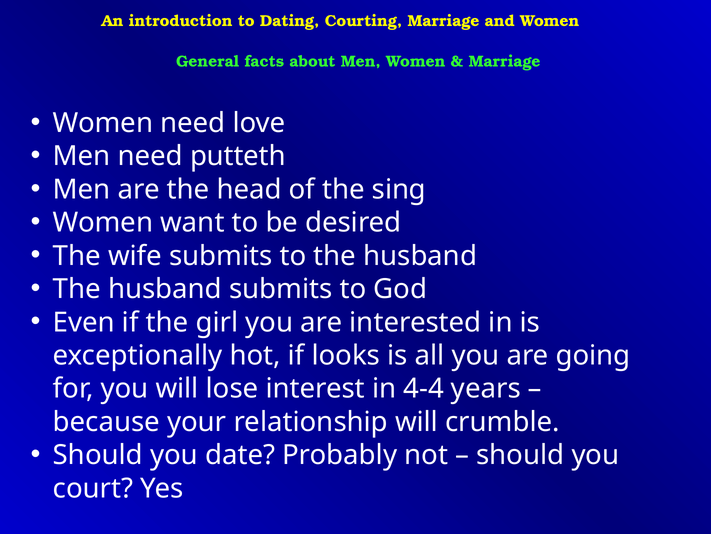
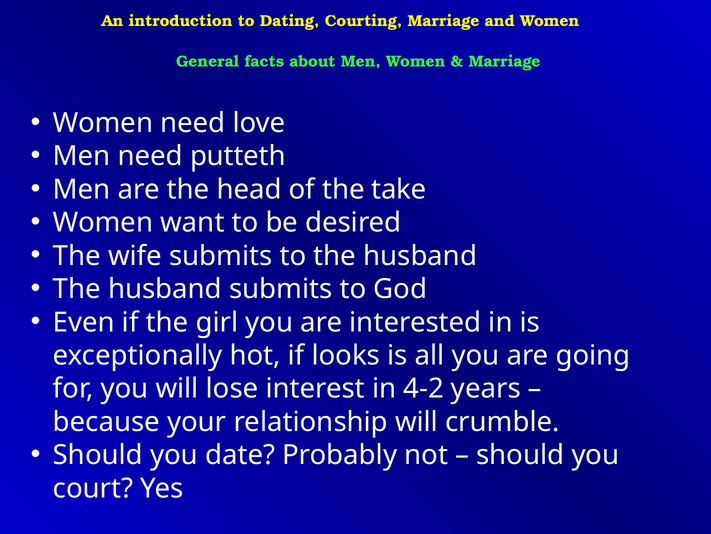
sing: sing -> take (399, 189)
4-4: 4-4 -> 4-2 (424, 388)
